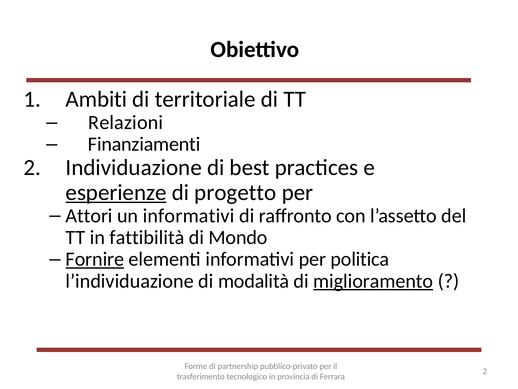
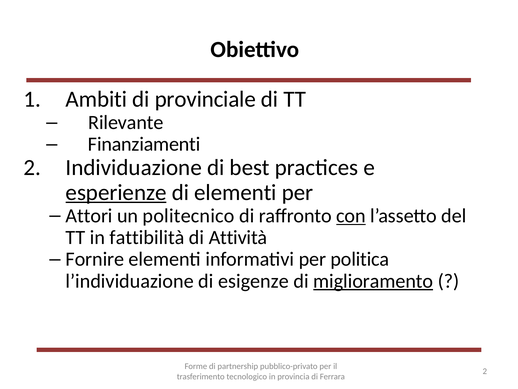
territoriale: territoriale -> provinciale (205, 99)
Relazioni: Relazioni -> Rilevante (126, 122)
di progetto: progetto -> elementi (235, 192)
un informativi: informativi -> politecnico (189, 215)
con underline: none -> present (351, 215)
Mondo: Mondo -> Attività (238, 237)
Fornire underline: present -> none (95, 259)
modalità: modalità -> esigenze (254, 281)
